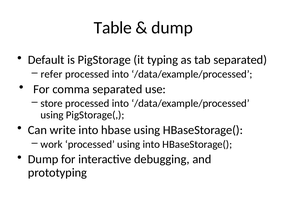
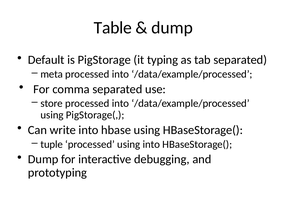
refer: refer -> meta (52, 74)
work: work -> tuple (52, 144)
